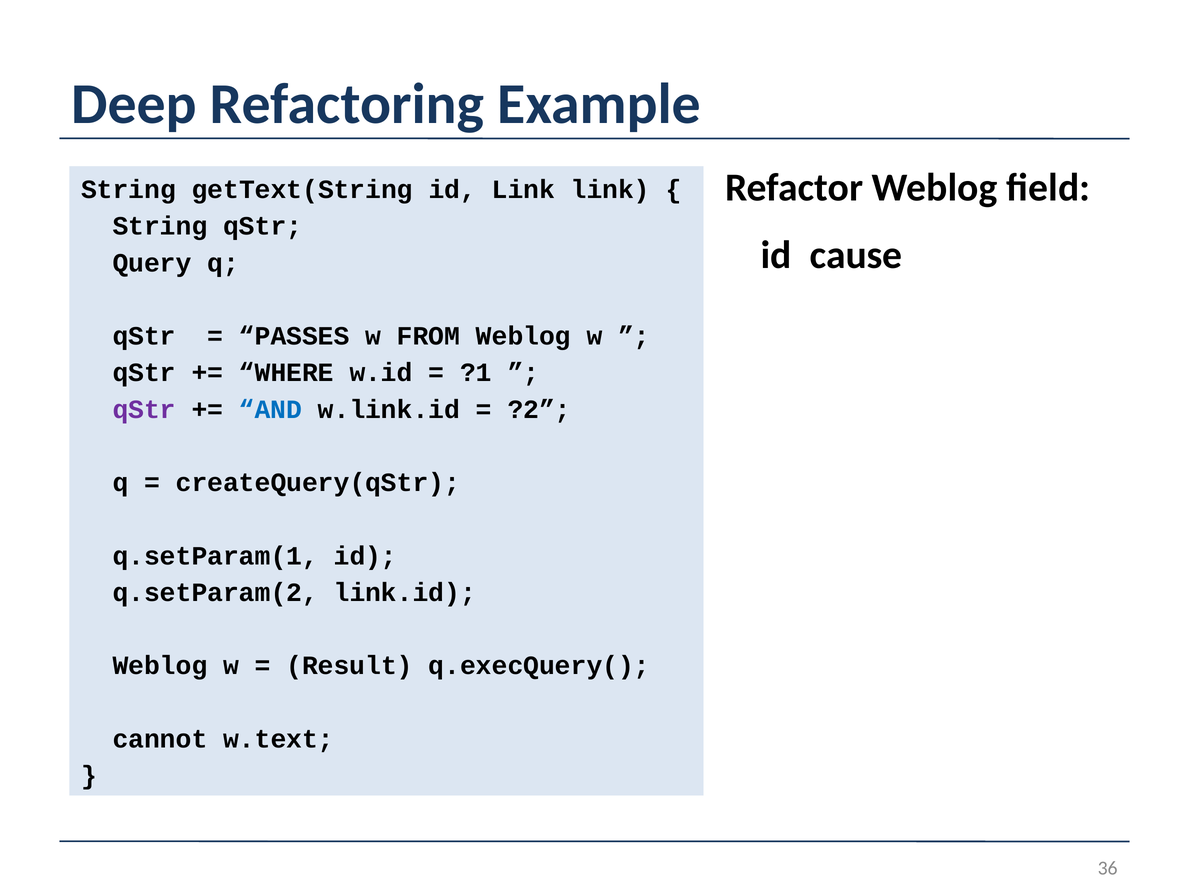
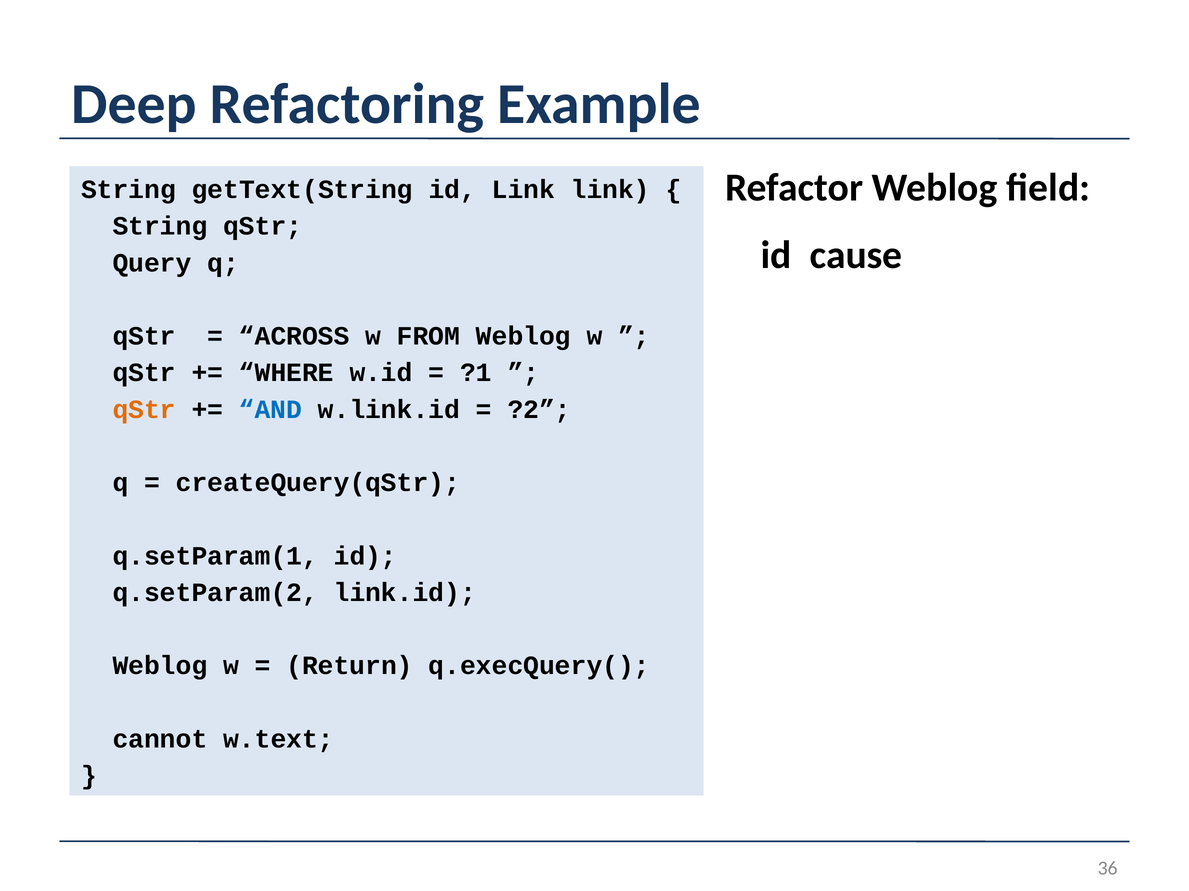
PASSES: PASSES -> ACROSS (294, 336)
qStr colour: purple -> orange (144, 410)
Result: Result -> Return (349, 666)
